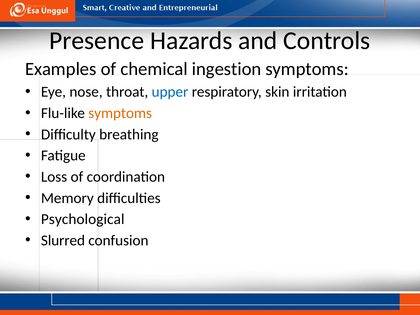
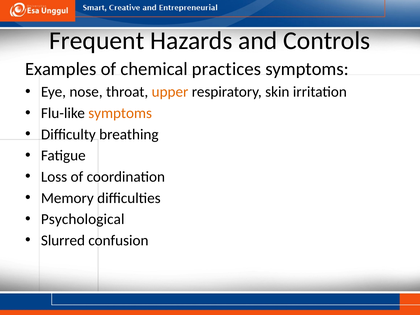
Presence: Presence -> Frequent (97, 41)
ingestion: ingestion -> practices (227, 69)
upper colour: blue -> orange (170, 92)
